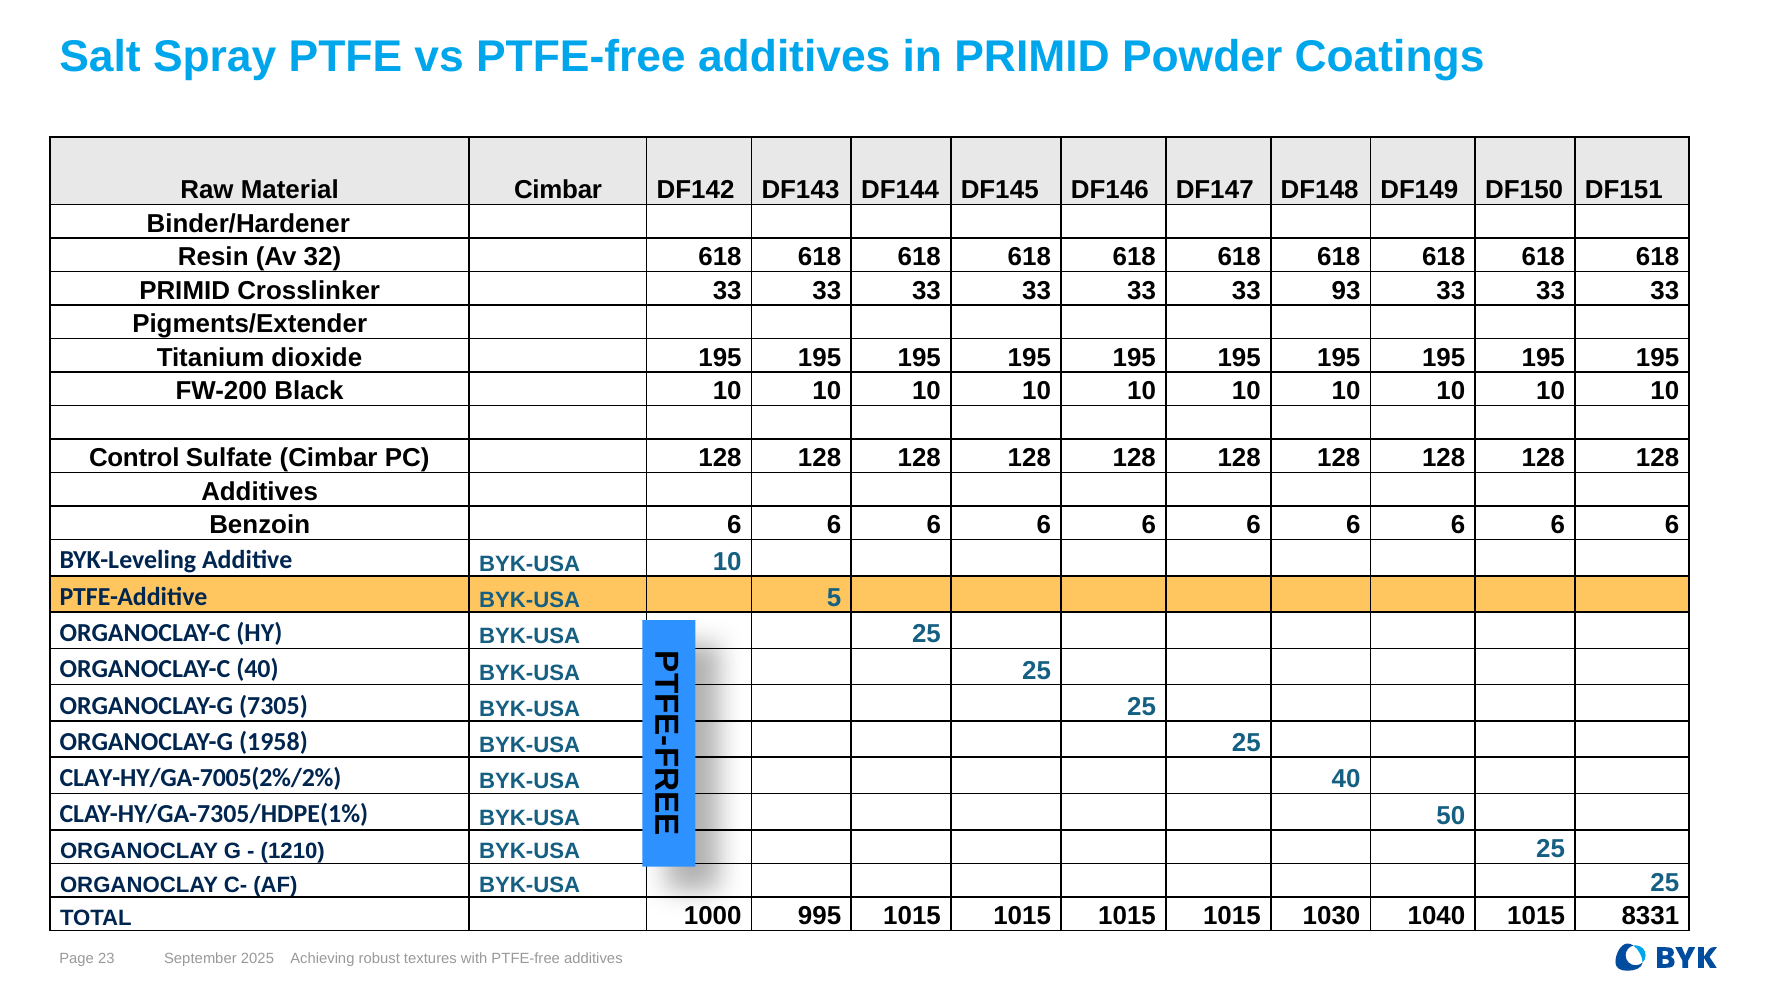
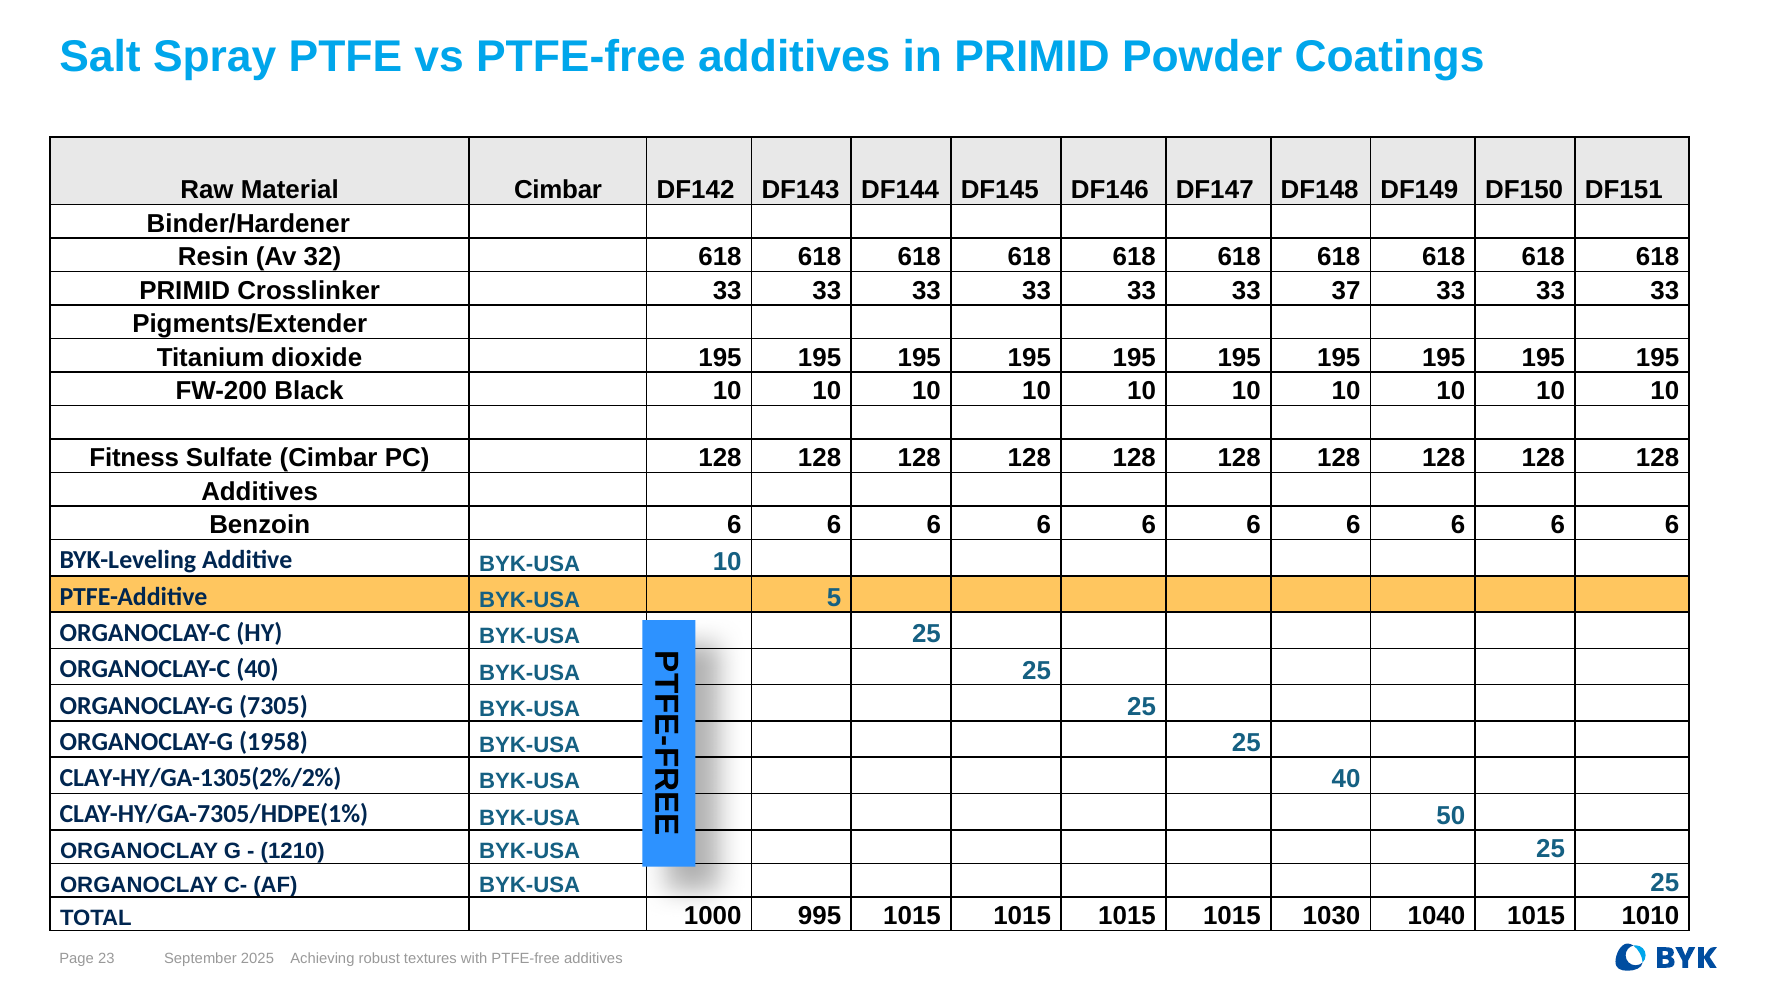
93: 93 -> 37 (1346, 291)
Control: Control -> Fitness (134, 458)
CLAY-HY/GA-7005(2%/2%: CLAY-HY/GA-7005(2%/2% -> CLAY-HY/GA-1305(2%/2% (201, 778)
8331: 8331 -> 1010 (1650, 916)
